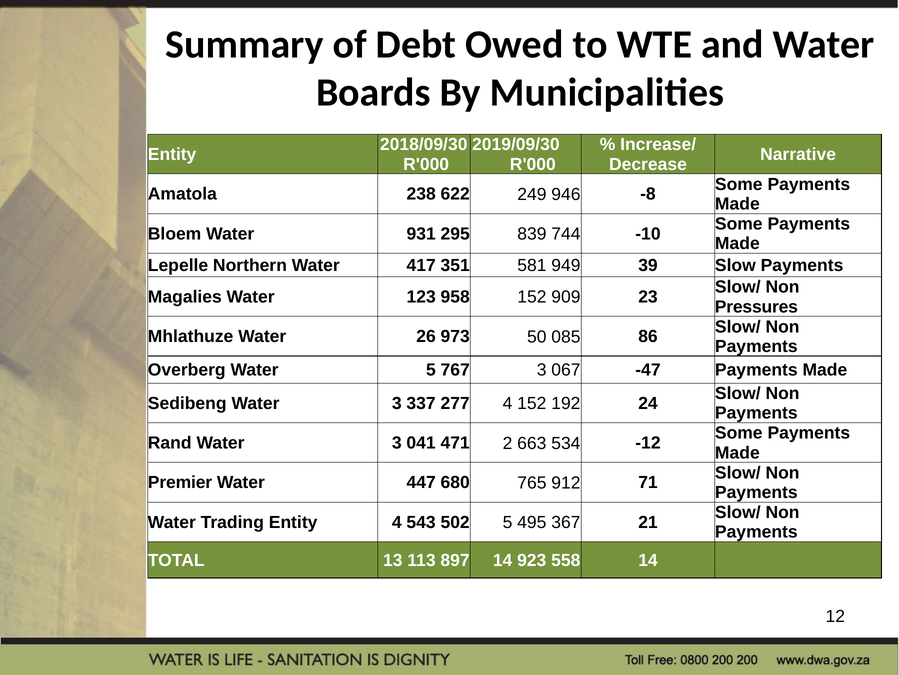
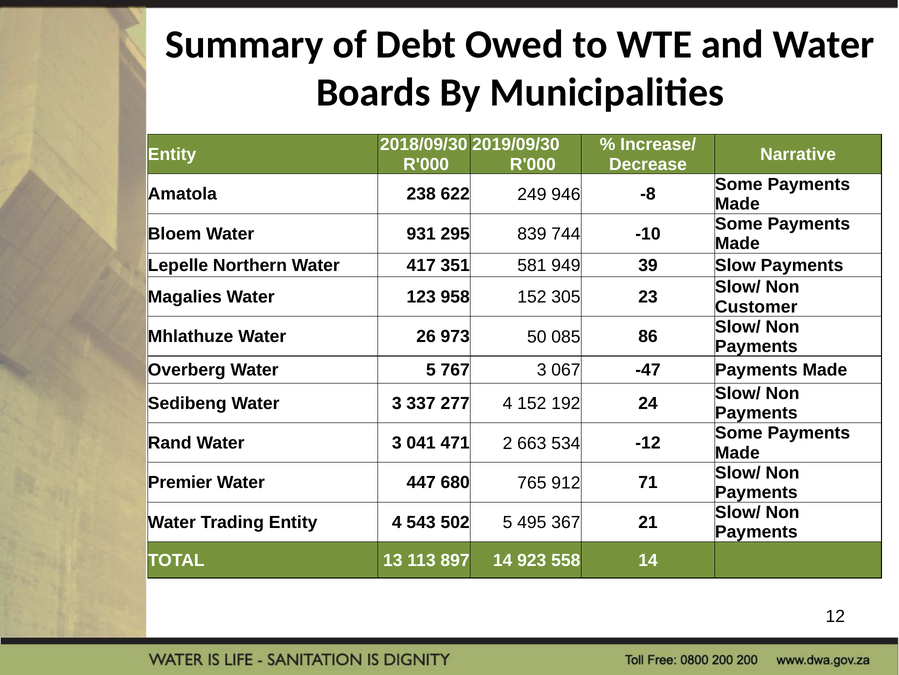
909: 909 -> 305 (566, 297)
Pressures: Pressures -> Customer (756, 306)
